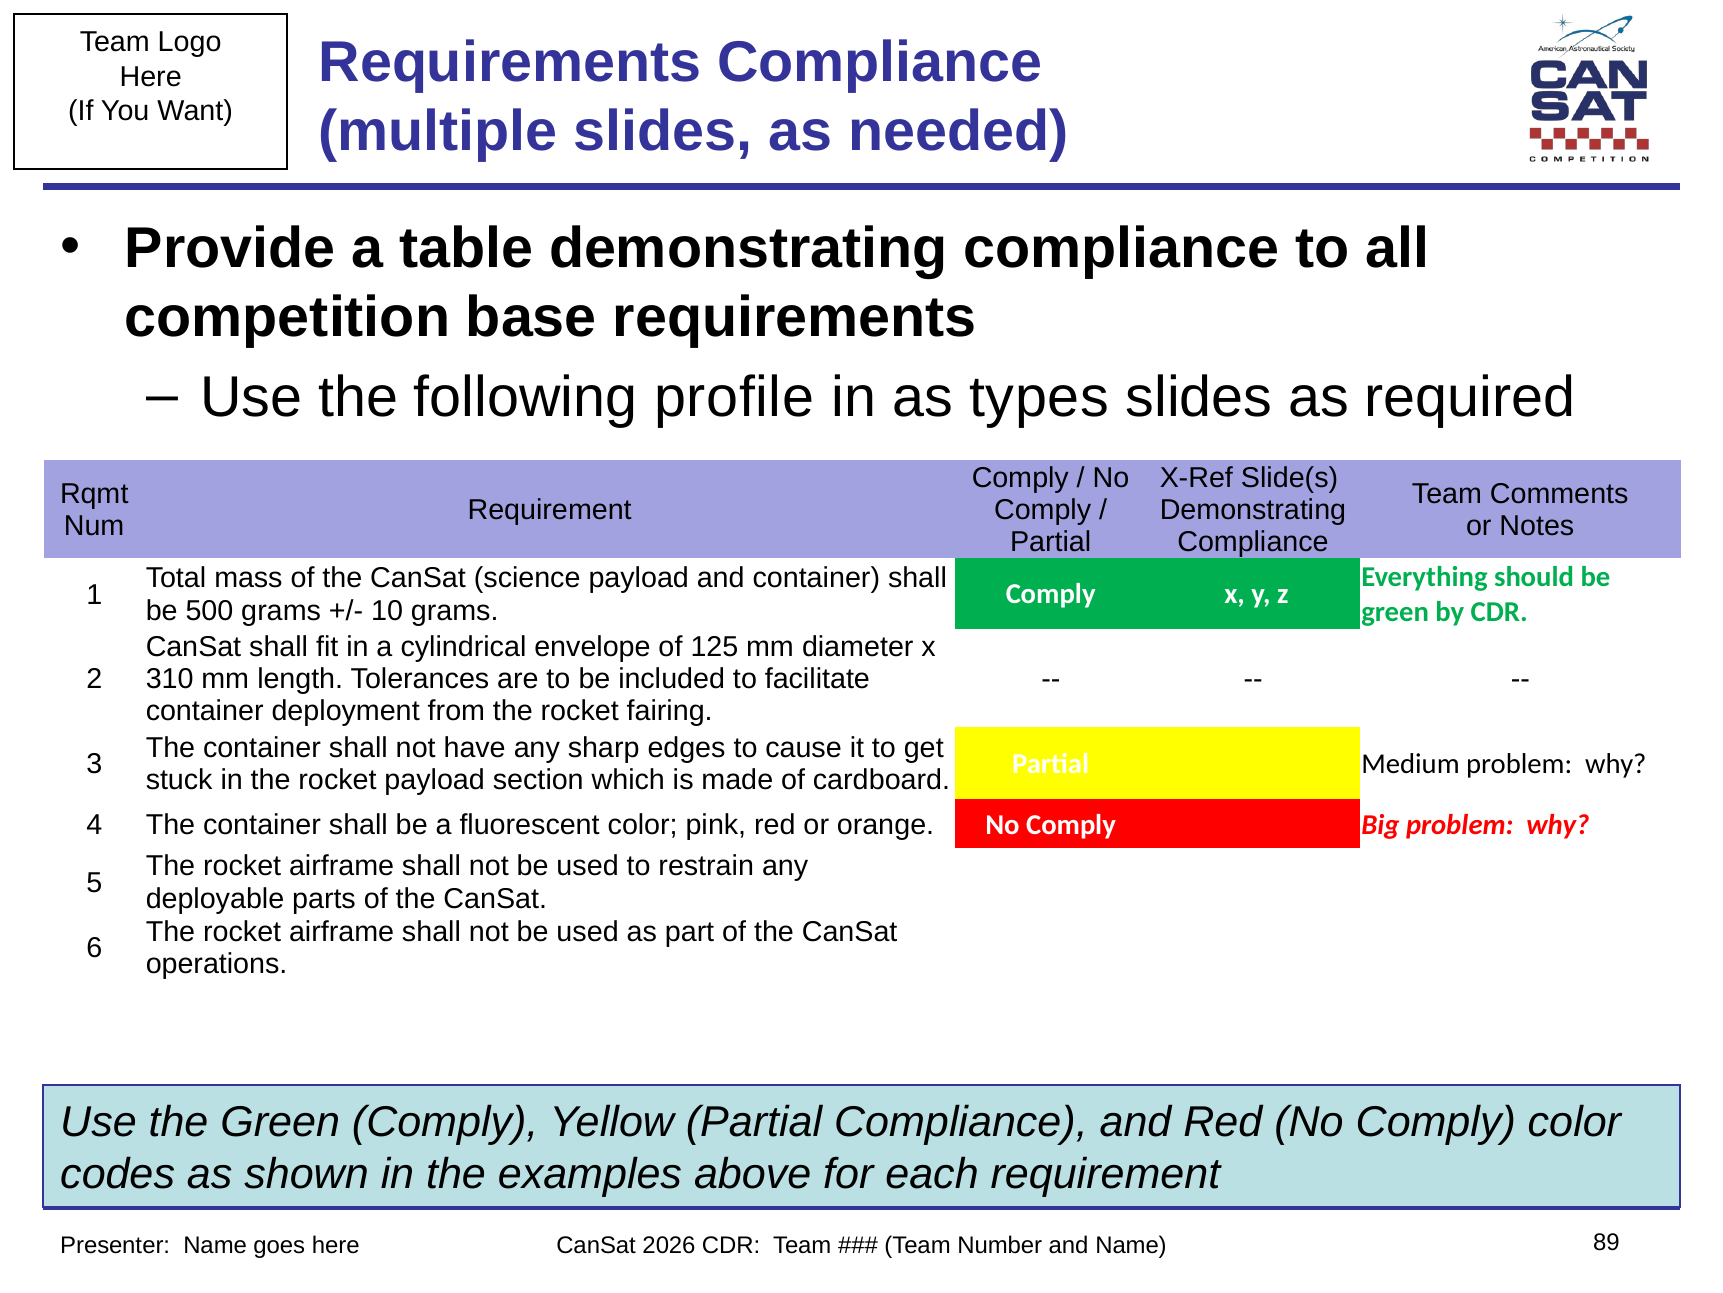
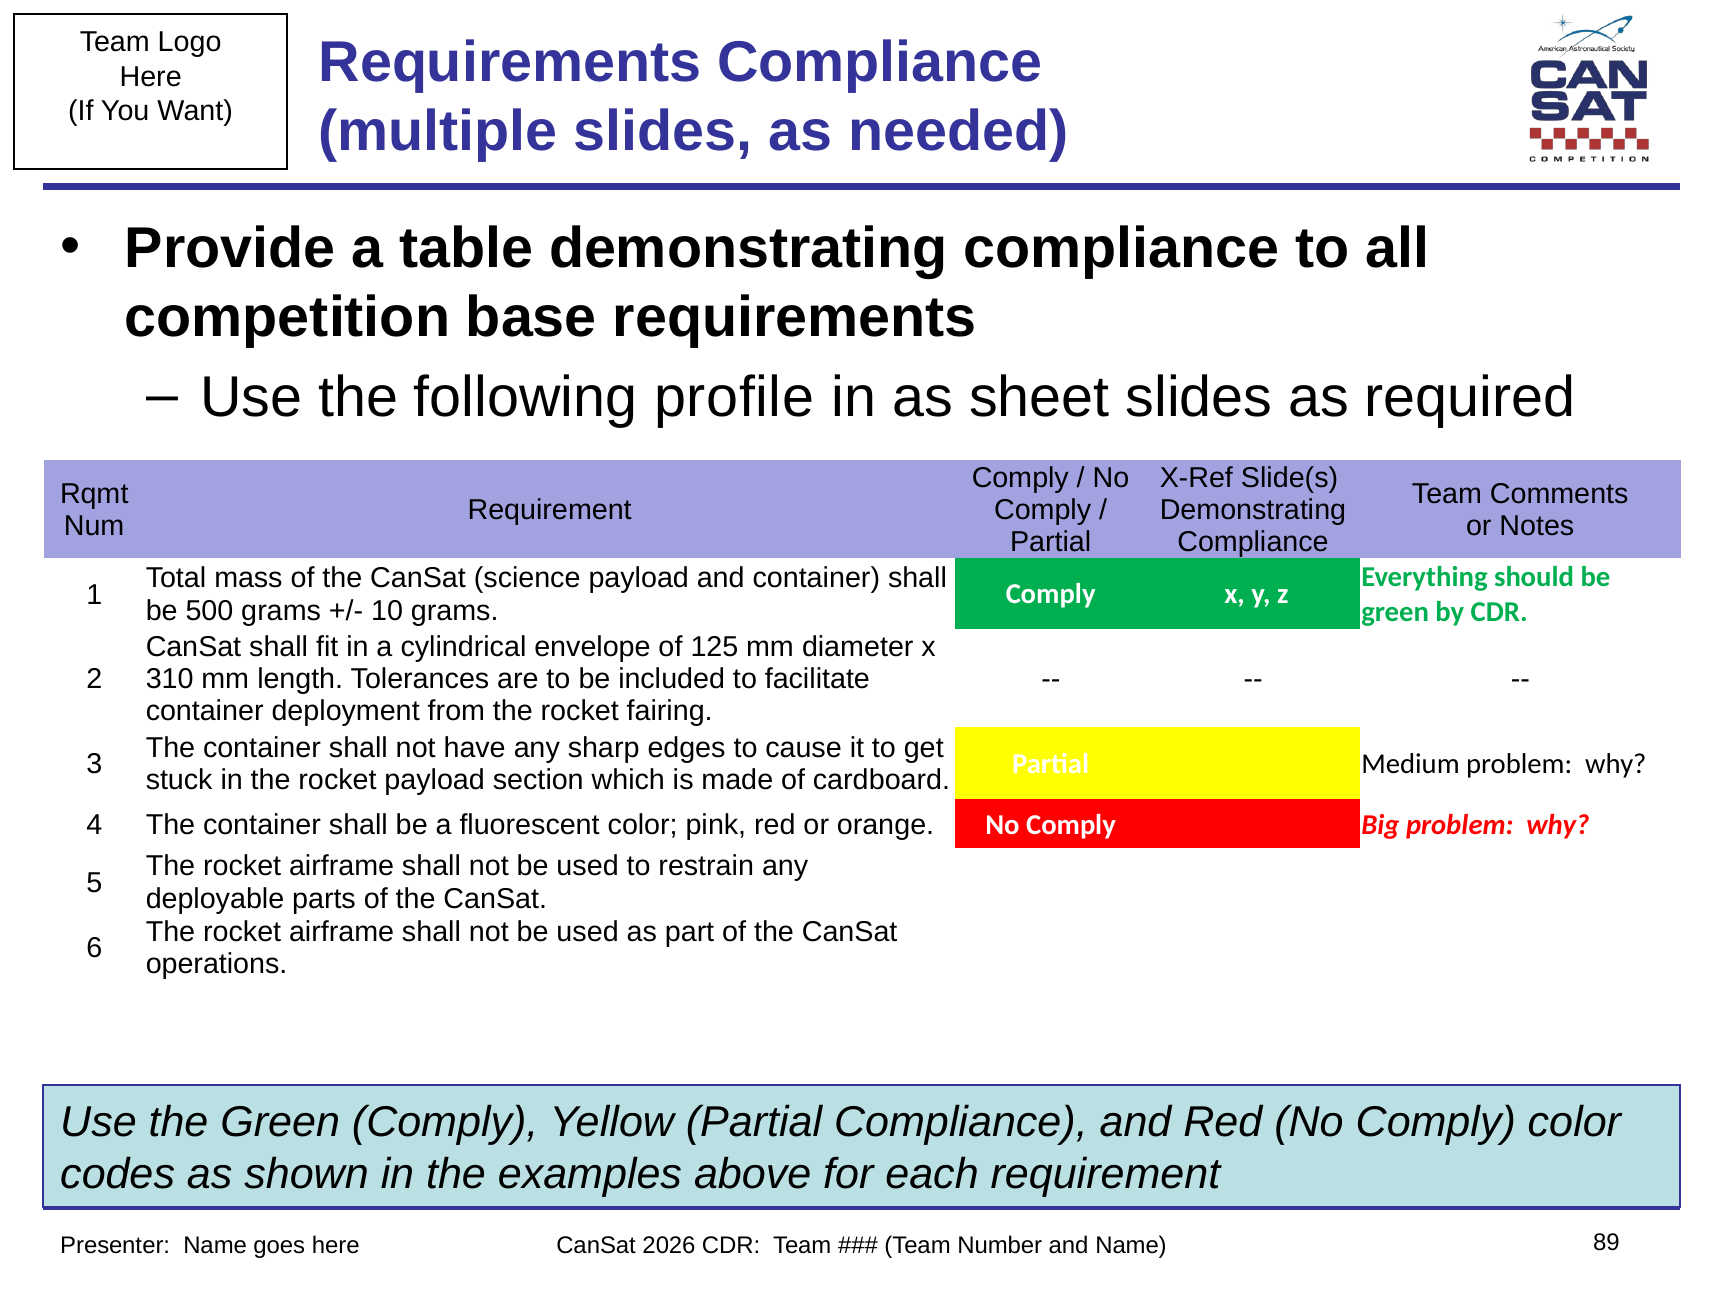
types: types -> sheet (1039, 397)
